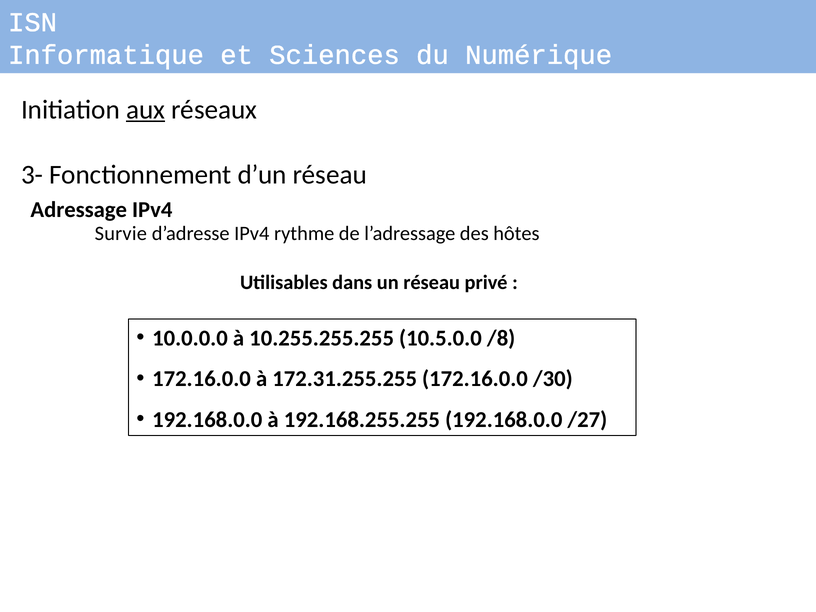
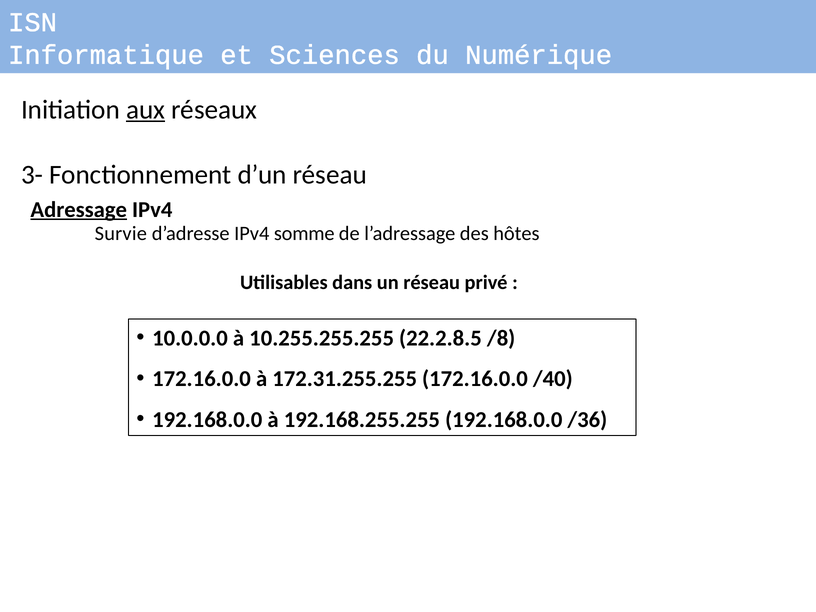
Adressage underline: none -> present (79, 210)
rythme: rythme -> somme (304, 234)
10.5.0.0: 10.5.0.0 -> 22.2.8.5 (440, 338)
/30: /30 -> /40 (553, 379)
/27: /27 -> /36 (587, 420)
